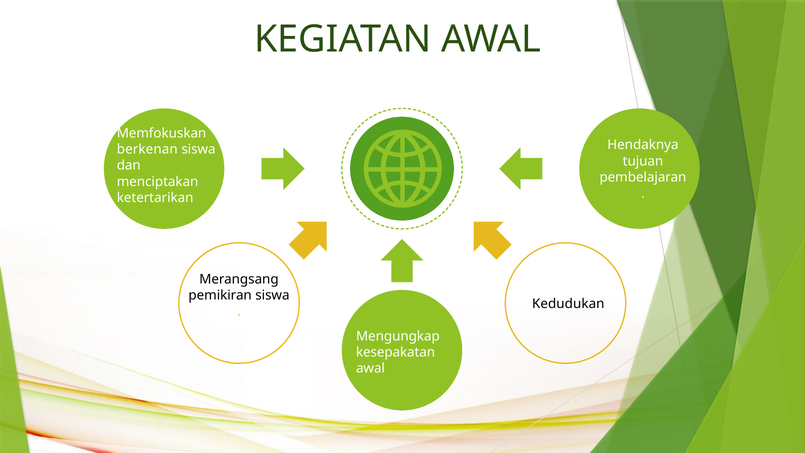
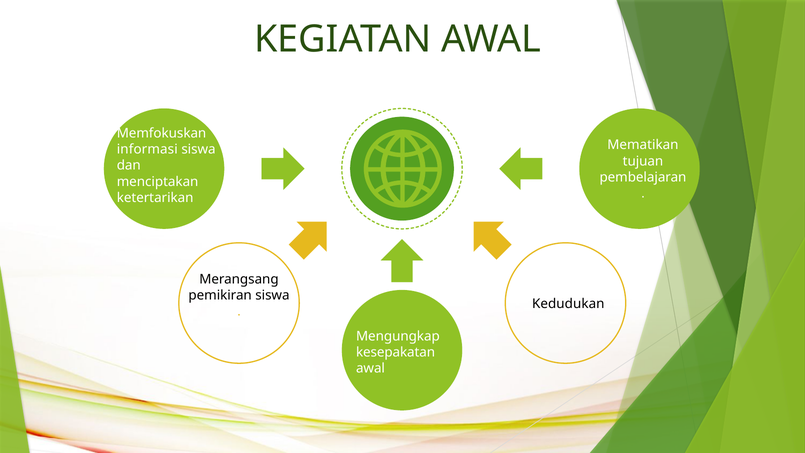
Hendaknya: Hendaknya -> Mematikan (643, 145)
berkenan: berkenan -> informasi (147, 149)
